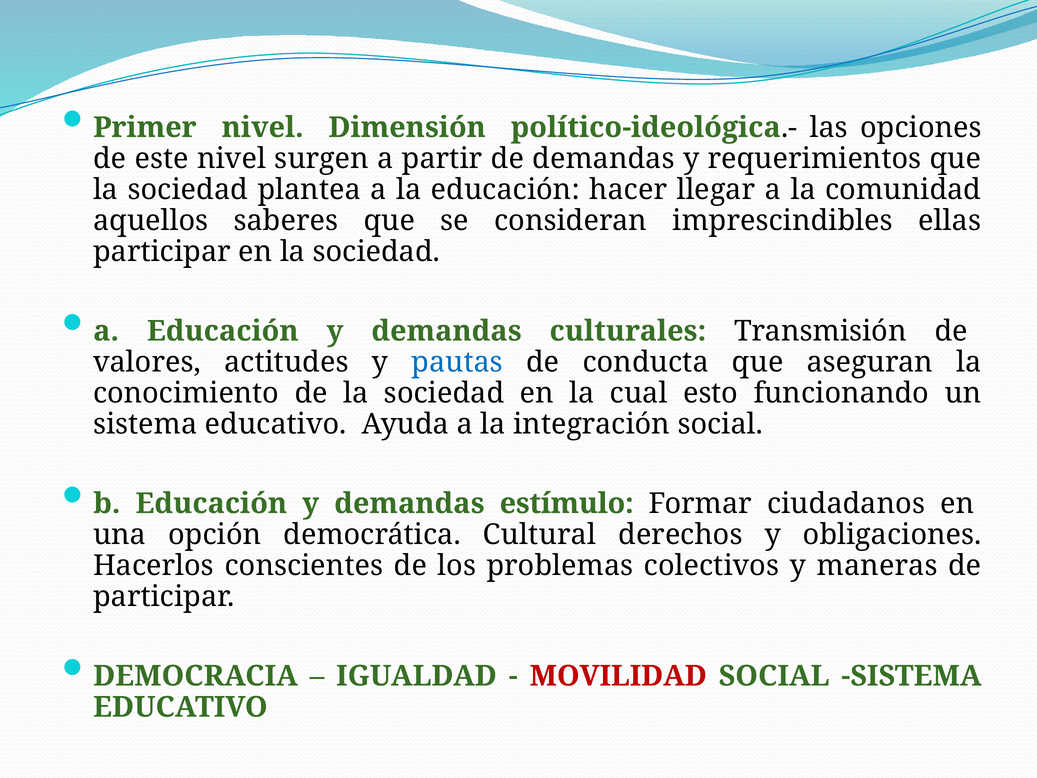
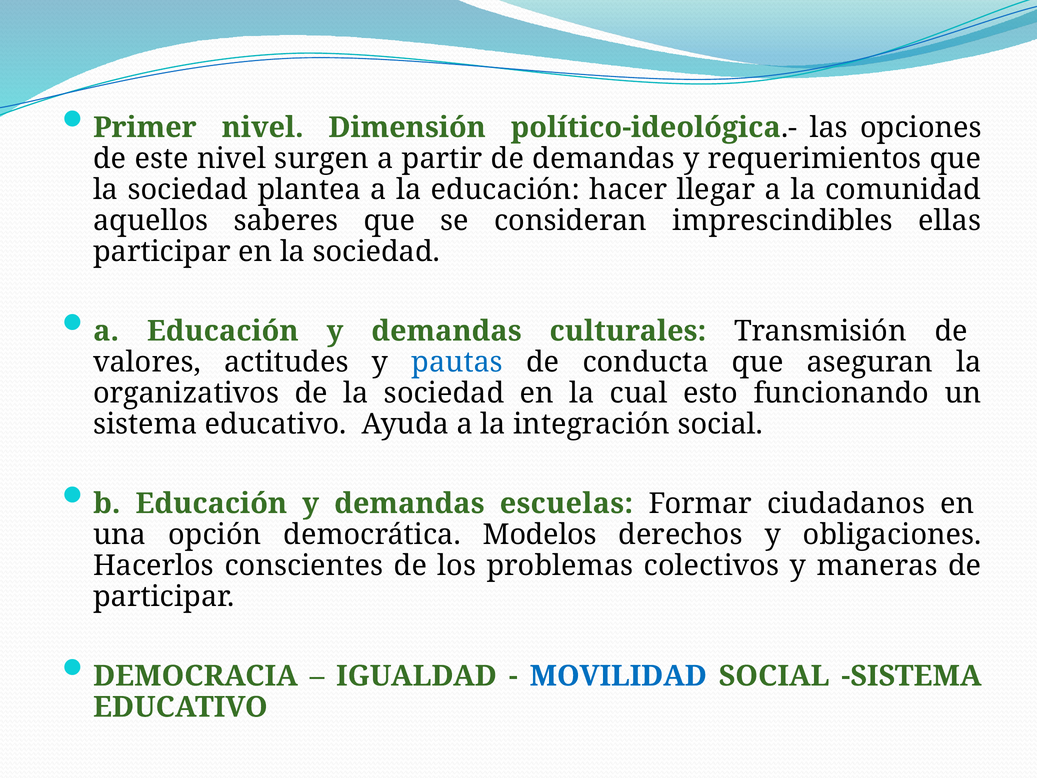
conocimiento: conocimiento -> organizativos (186, 393)
estímulo: estímulo -> escuelas (566, 503)
Cultural: Cultural -> Modelos (540, 535)
MOVILIDAD colour: red -> blue (618, 676)
